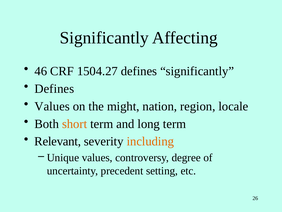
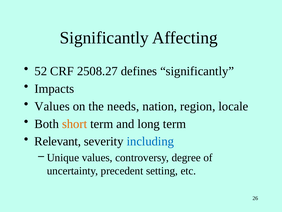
46: 46 -> 52 (41, 71)
1504.27: 1504.27 -> 2508.27 (97, 71)
Defines: Defines -> Impacts (54, 88)
might: might -> needs (123, 106)
including colour: orange -> blue (150, 141)
